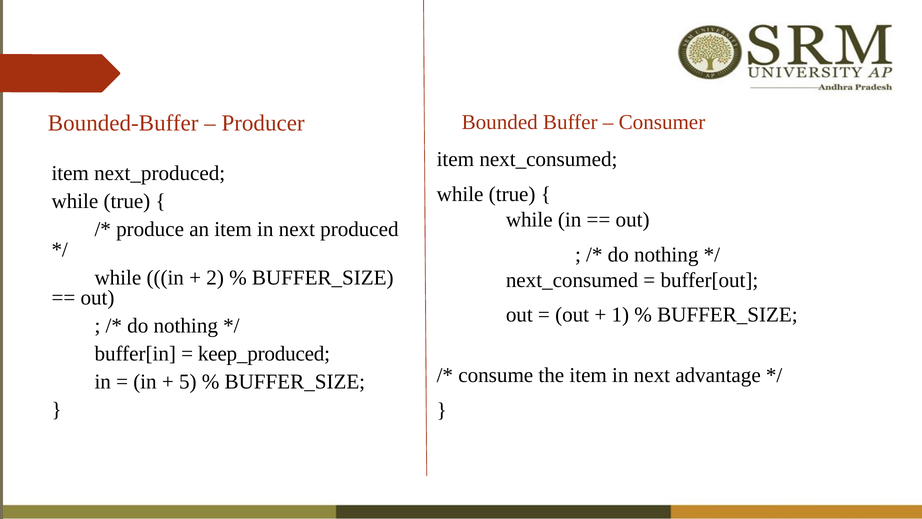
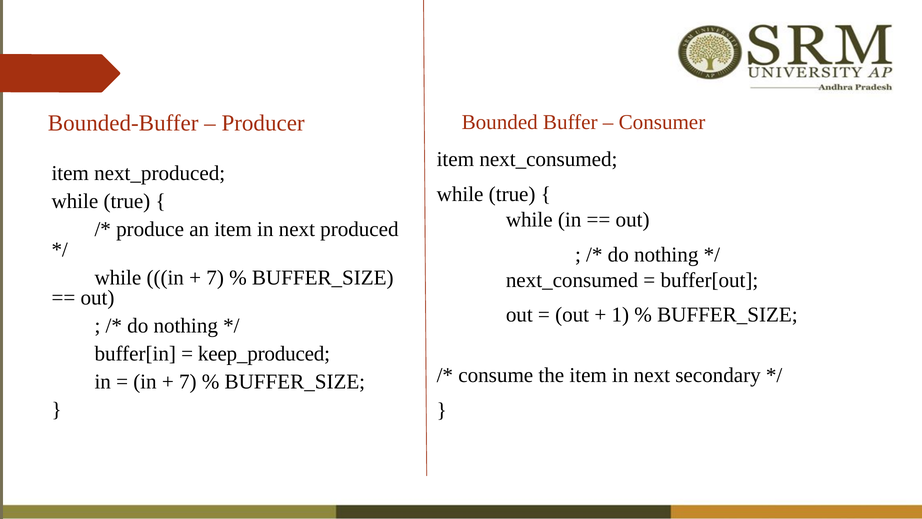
2: 2 -> 7 (215, 277)
advantage: advantage -> secondary (718, 375)
5: 5 -> 7 (188, 382)
